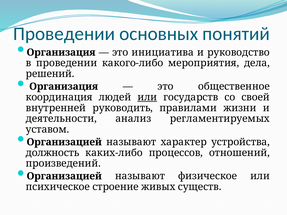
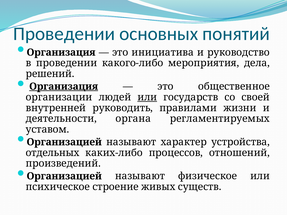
Организация underline: none -> present (64, 87)
координация: координация -> организации (59, 97)
анализ: анализ -> органа (133, 119)
должность: должность -> отдельных (53, 153)
